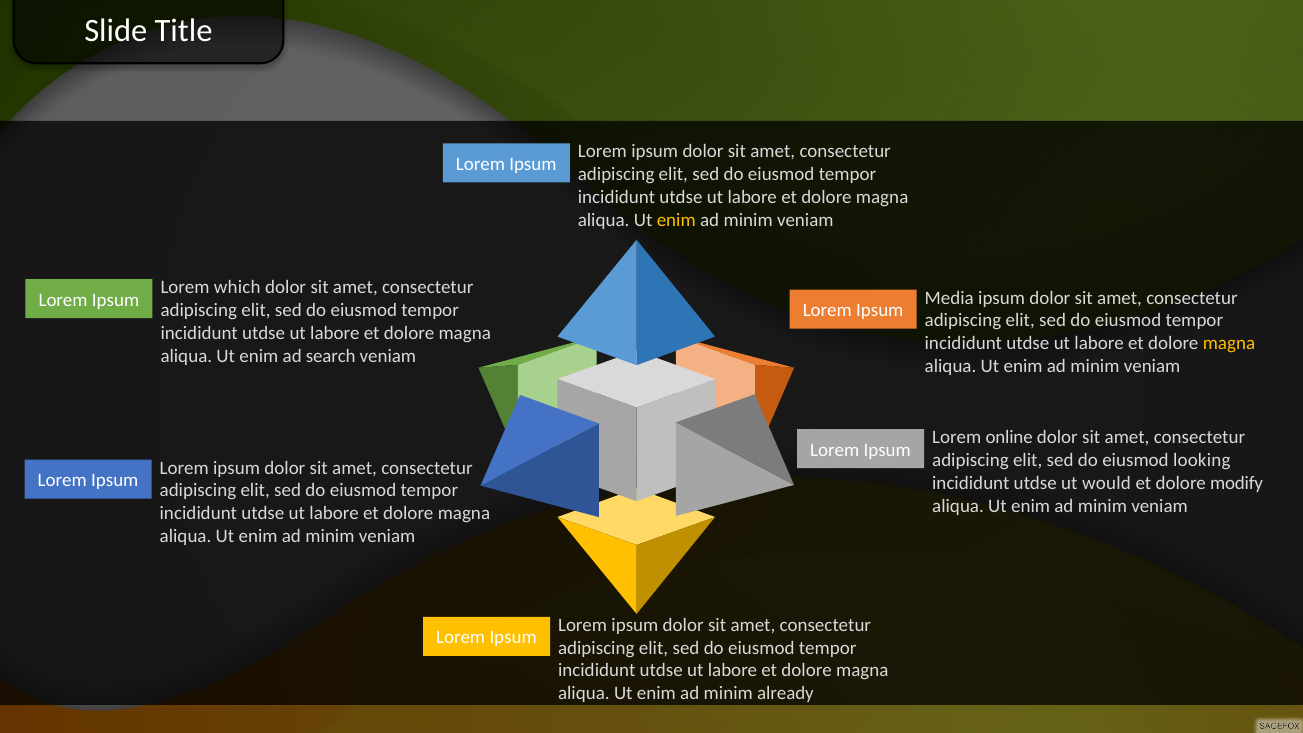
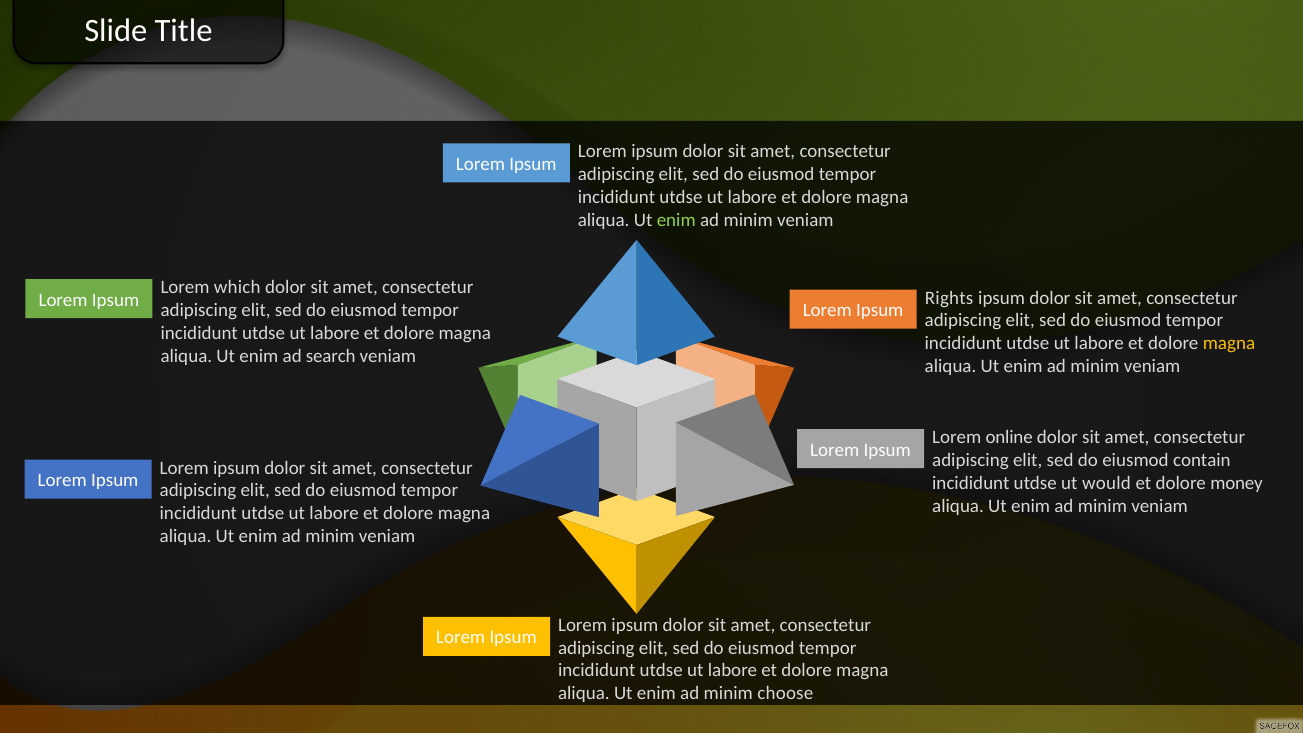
enim colour: yellow -> light green (676, 220)
Media: Media -> Rights (949, 298)
looking: looking -> contain (1202, 460)
modify: modify -> money (1237, 483)
already: already -> choose (785, 693)
